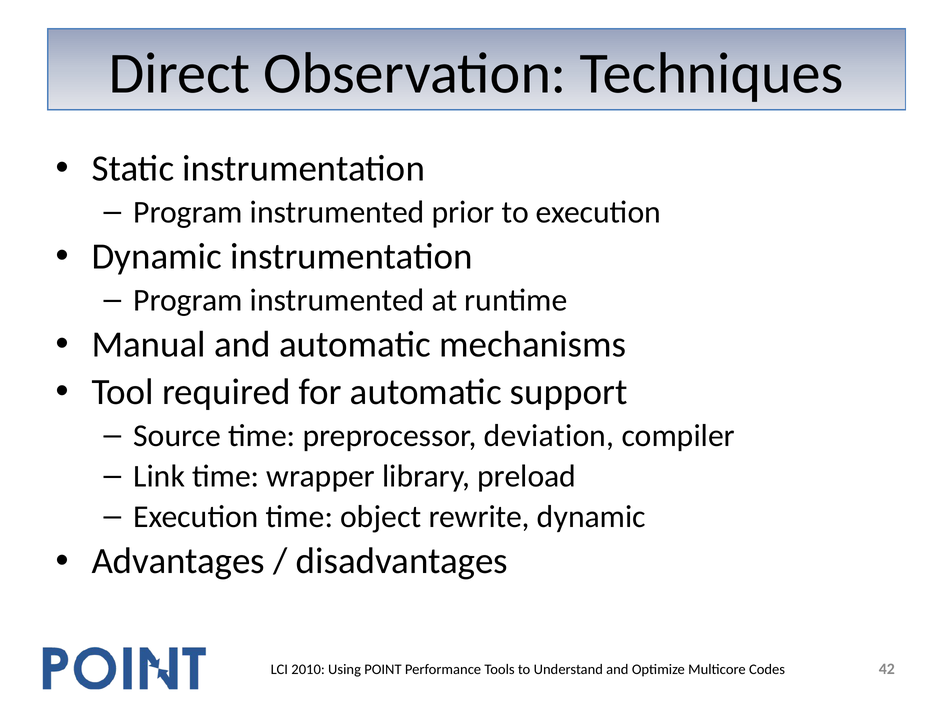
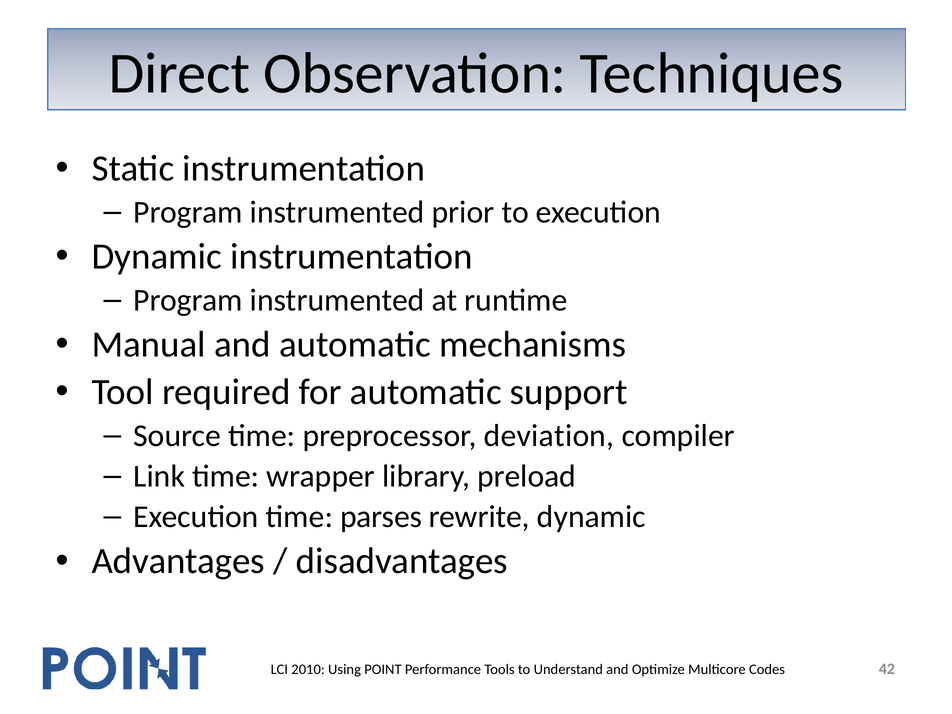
object: object -> parses (381, 517)
